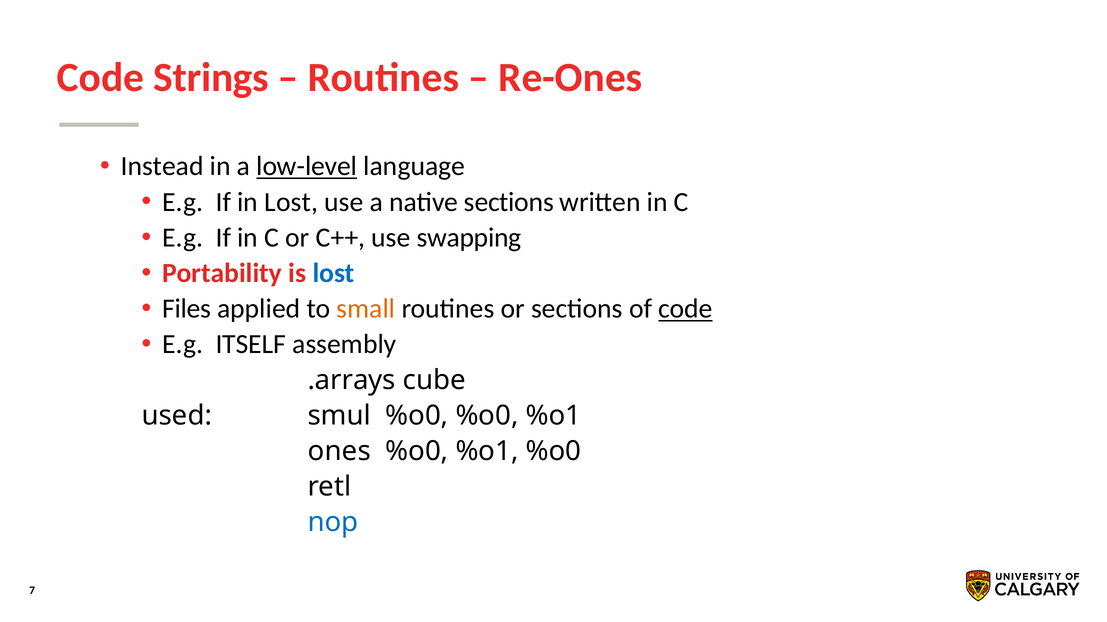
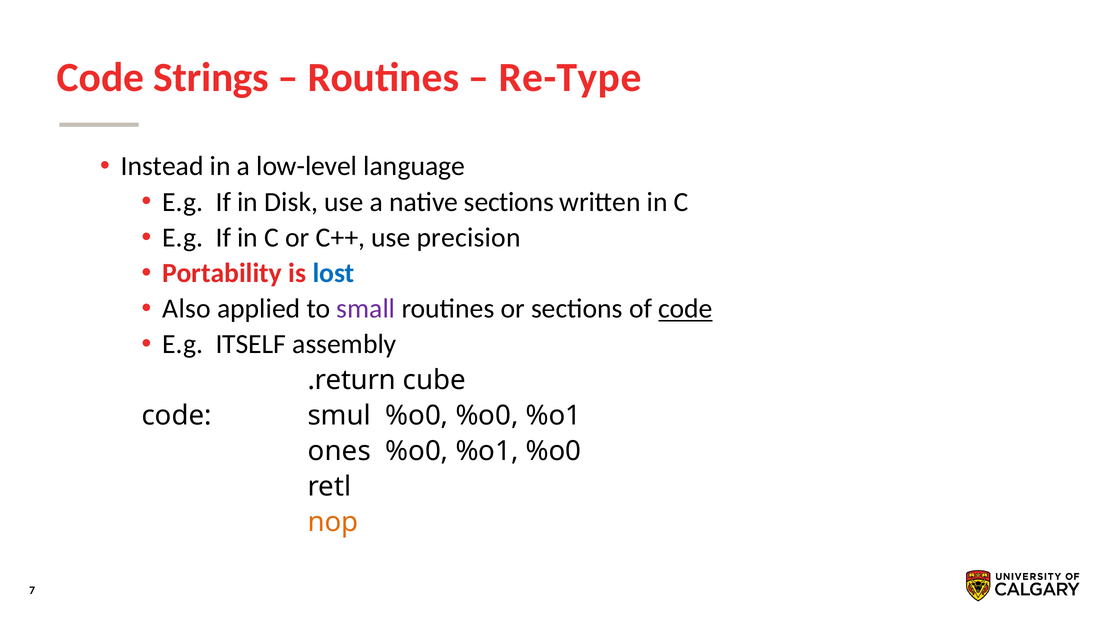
Re-Ones: Re-Ones -> Re-Type (570, 78)
low-level underline: present -> none (307, 167)
in Lost: Lost -> Disk (291, 202)
swapping: swapping -> precision (469, 238)
Files: Files -> Also (187, 309)
small colour: orange -> purple (366, 309)
.arrays: .arrays -> .return (352, 380)
used: used -> code (177, 416)
nop colour: blue -> orange (333, 523)
